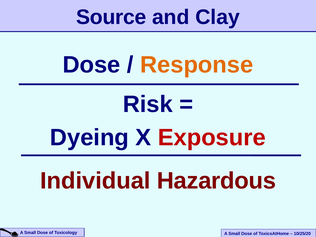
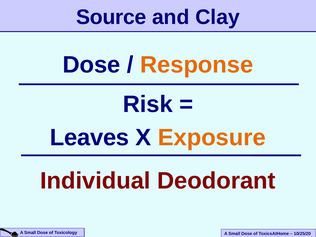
Dyeing: Dyeing -> Leaves (90, 137)
Exposure colour: red -> orange (212, 137)
Hazardous: Hazardous -> Deodorant (216, 181)
